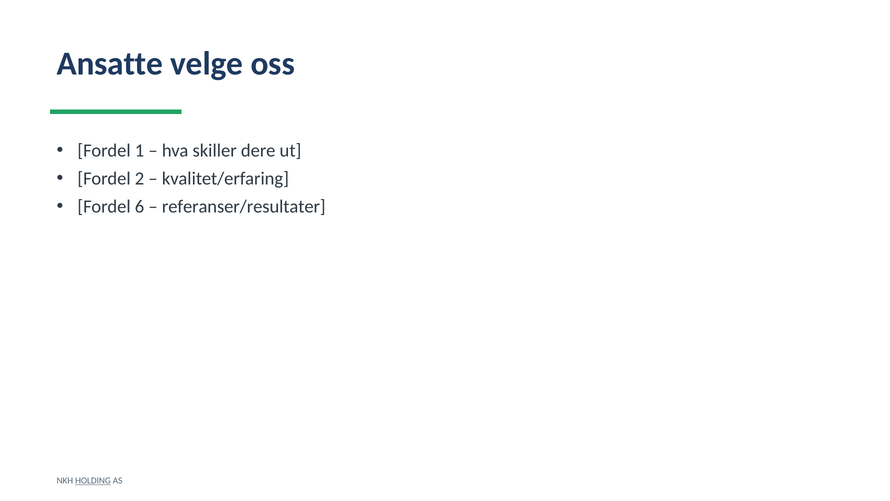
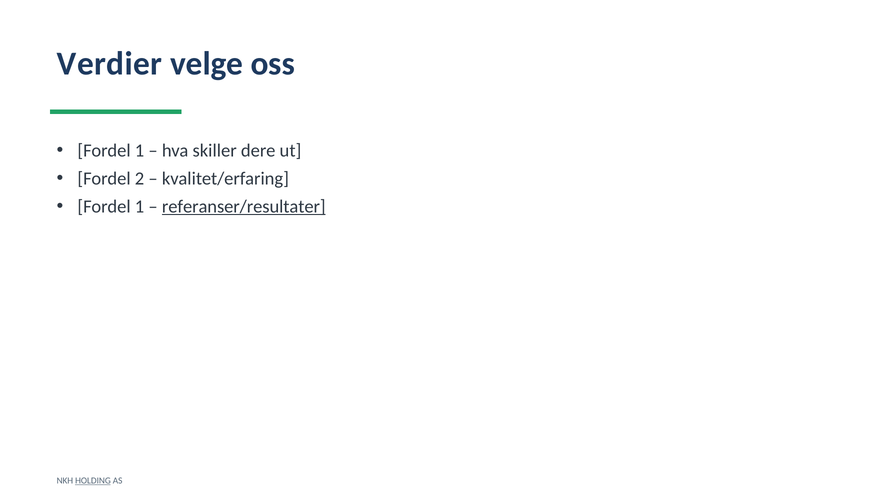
Ansatte: Ansatte -> Verdier (109, 64)
6: 6 -> 1 (140, 206)
referanser/resultater underline: none -> present (244, 206)
